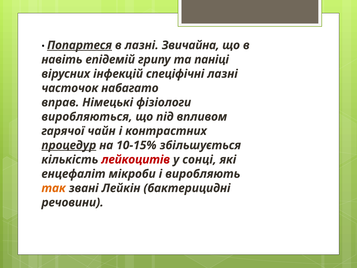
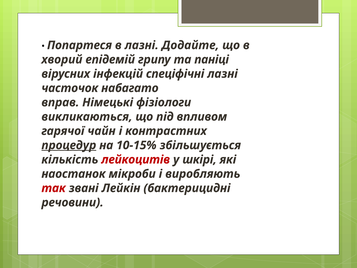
Попартеся underline: present -> none (80, 45)
Звичайна: Звичайна -> Додайте (190, 45)
навіть: навіть -> хворий (62, 59)
виробляються: виробляються -> викликаються (87, 117)
сонці: сонці -> шкірі (200, 159)
енцефаліт: енцефаліт -> наостанок (74, 174)
так colour: orange -> red (54, 188)
